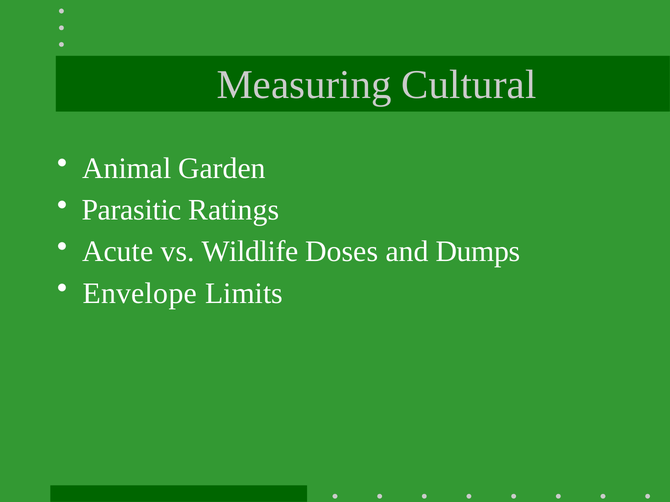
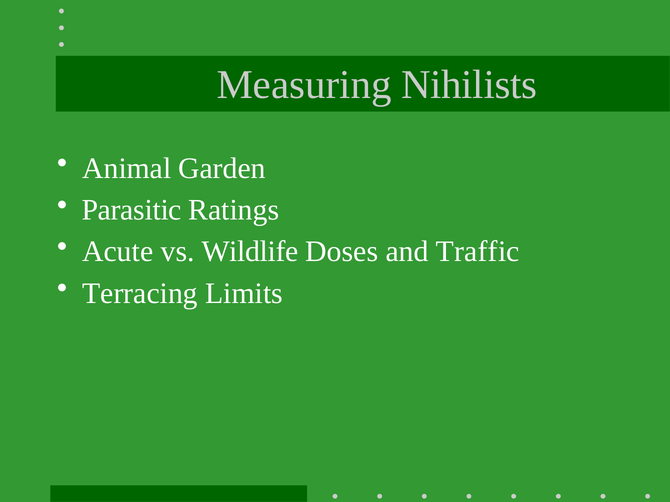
Cultural: Cultural -> Nihilists (469, 85)
Dumps: Dumps -> Traffic (478, 252)
Envelope: Envelope -> Terracing (140, 294)
